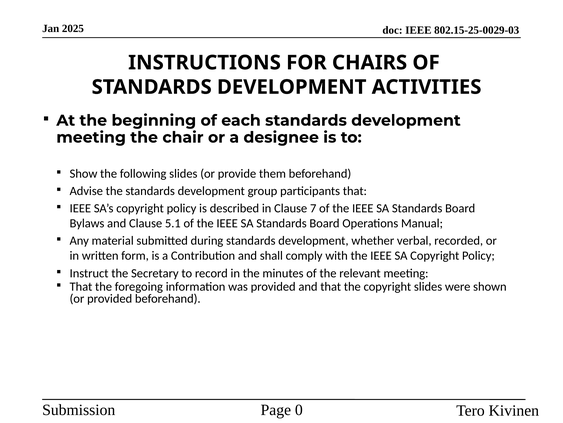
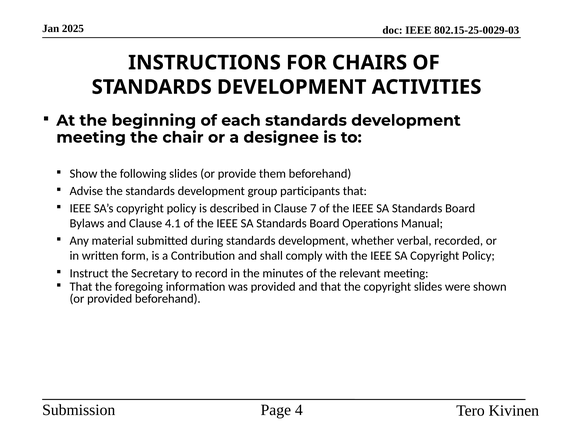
5.1: 5.1 -> 4.1 (173, 223)
0: 0 -> 4 (299, 409)
